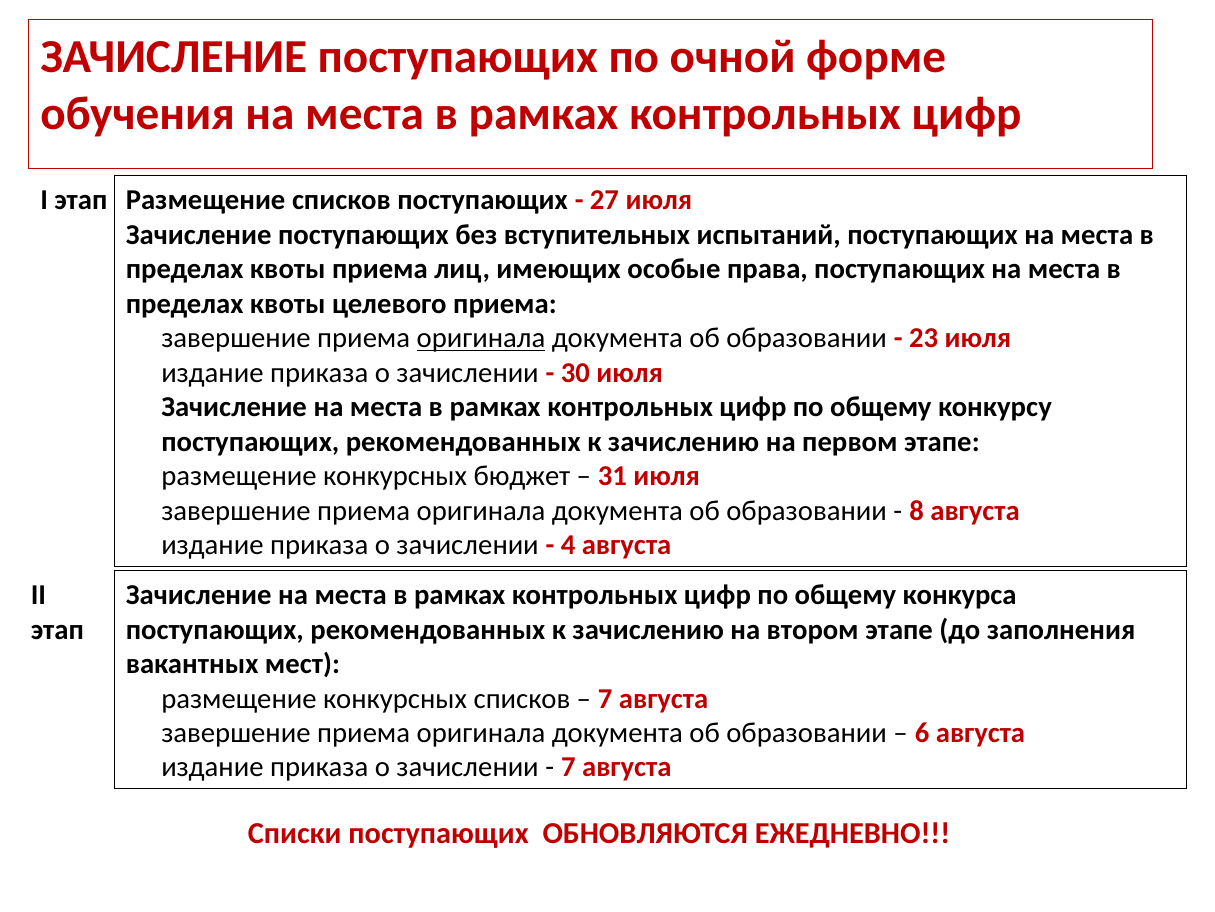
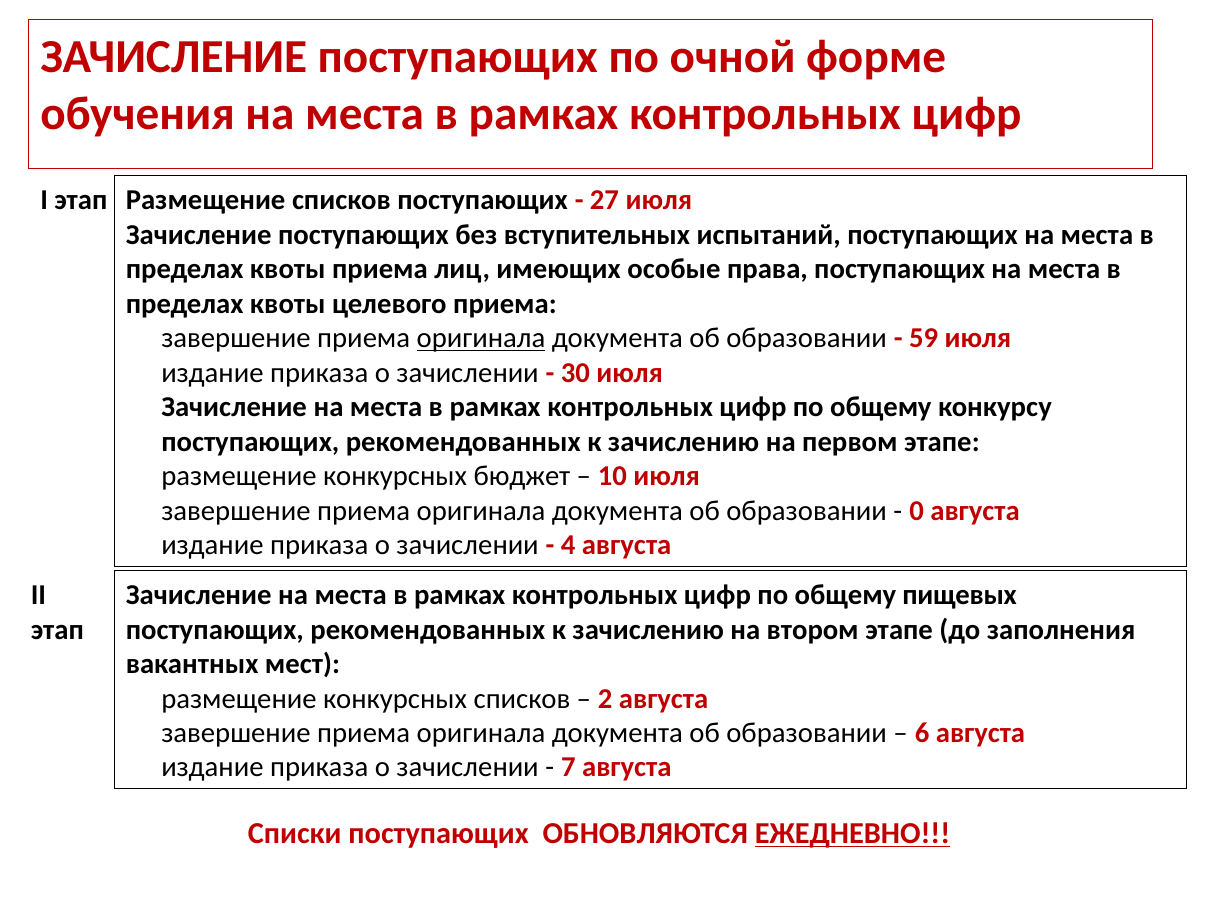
23: 23 -> 59 (924, 338)
31: 31 -> 10 (612, 476)
8: 8 -> 0 (917, 510)
конкурса: конкурса -> пищевых (960, 595)
7: 7 -> 2 (605, 698)
ЕЖЕДНЕВНО underline: none -> present (852, 833)
